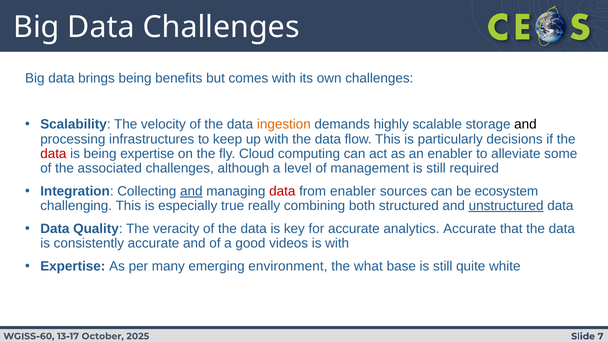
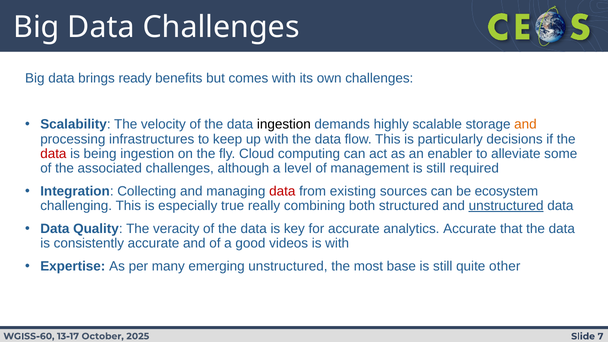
brings being: being -> ready (135, 79)
ingestion colour: orange -> black (284, 125)
and colour: black -> orange (525, 125)
being expertise: expertise -> ingestion (147, 154)
and underline: present -> none (191, 191)
from enabler: enabler -> existing (353, 191)
emerging environment: environment -> unstructured (288, 266)
what: what -> most (368, 266)
white: white -> other (505, 266)
